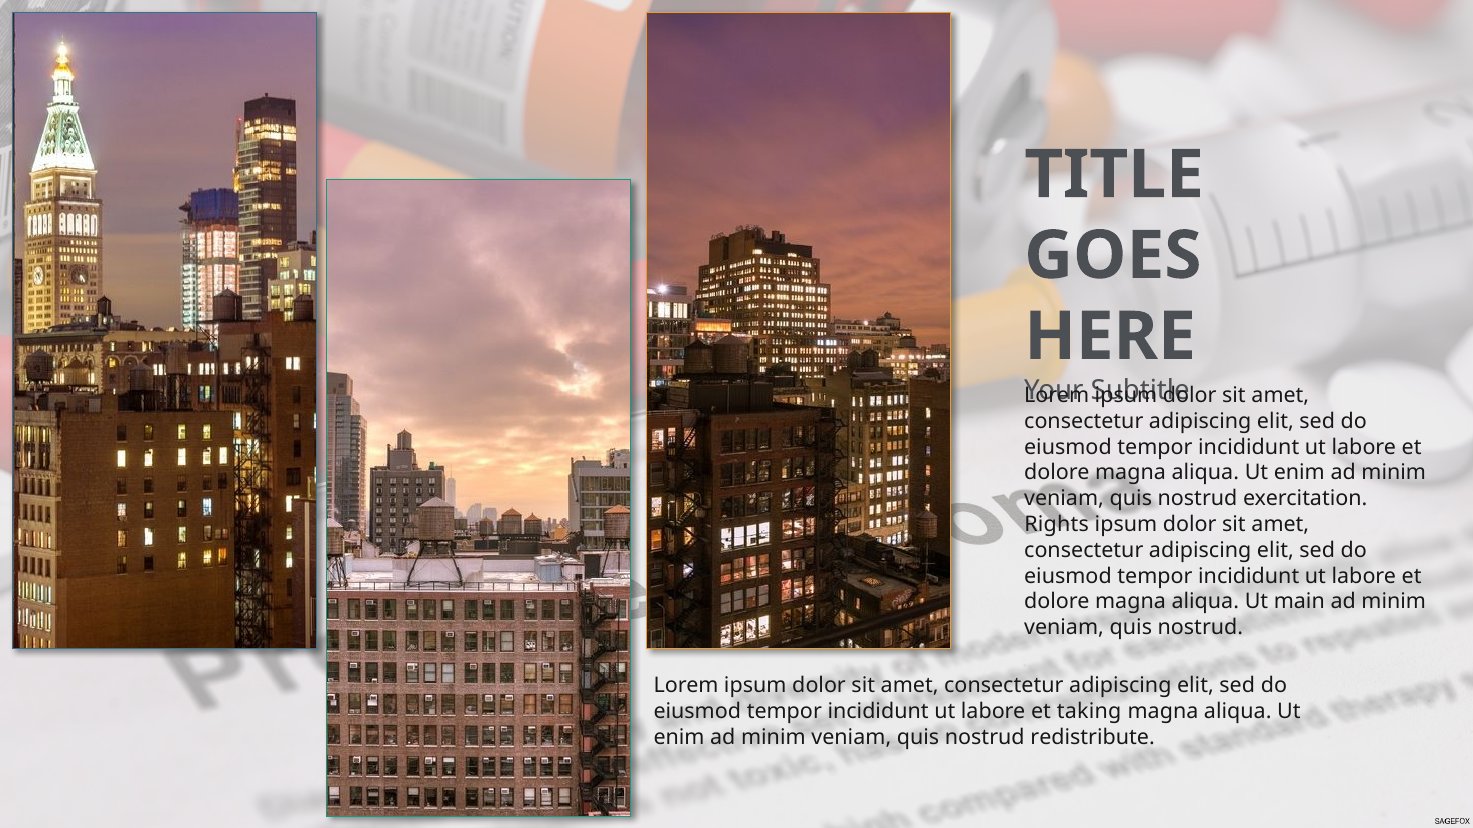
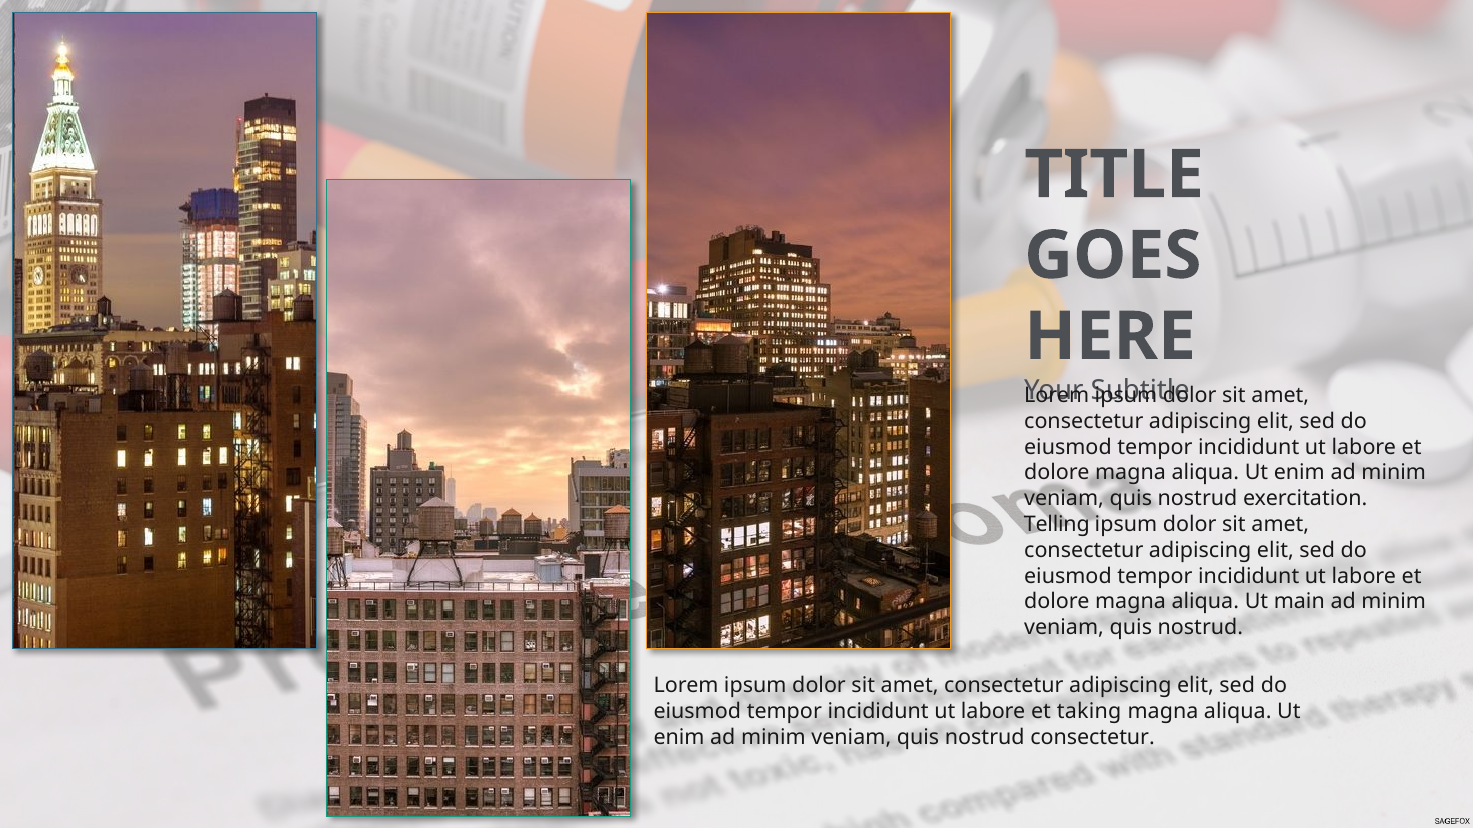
Rights: Rights -> Telling (1057, 525)
nostrud redistribute: redistribute -> consectetur (1093, 737)
